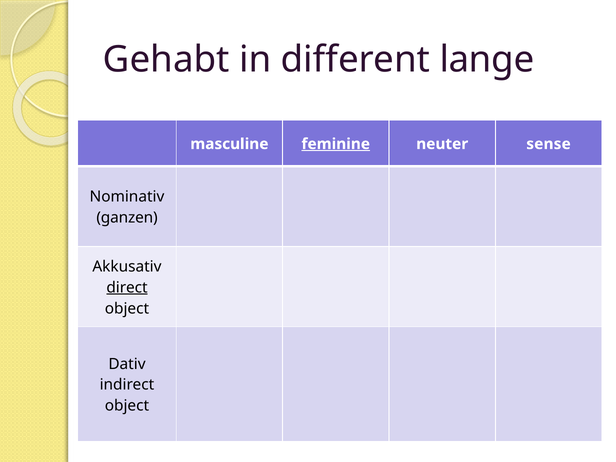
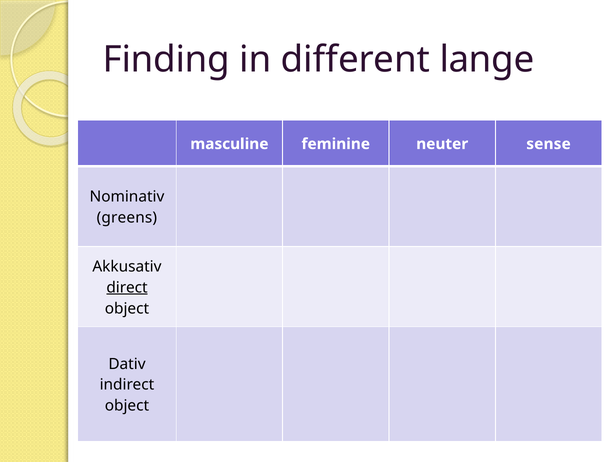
Gehabt: Gehabt -> Finding (166, 60)
feminine underline: present -> none (336, 144)
ganzen: ganzen -> greens (127, 218)
